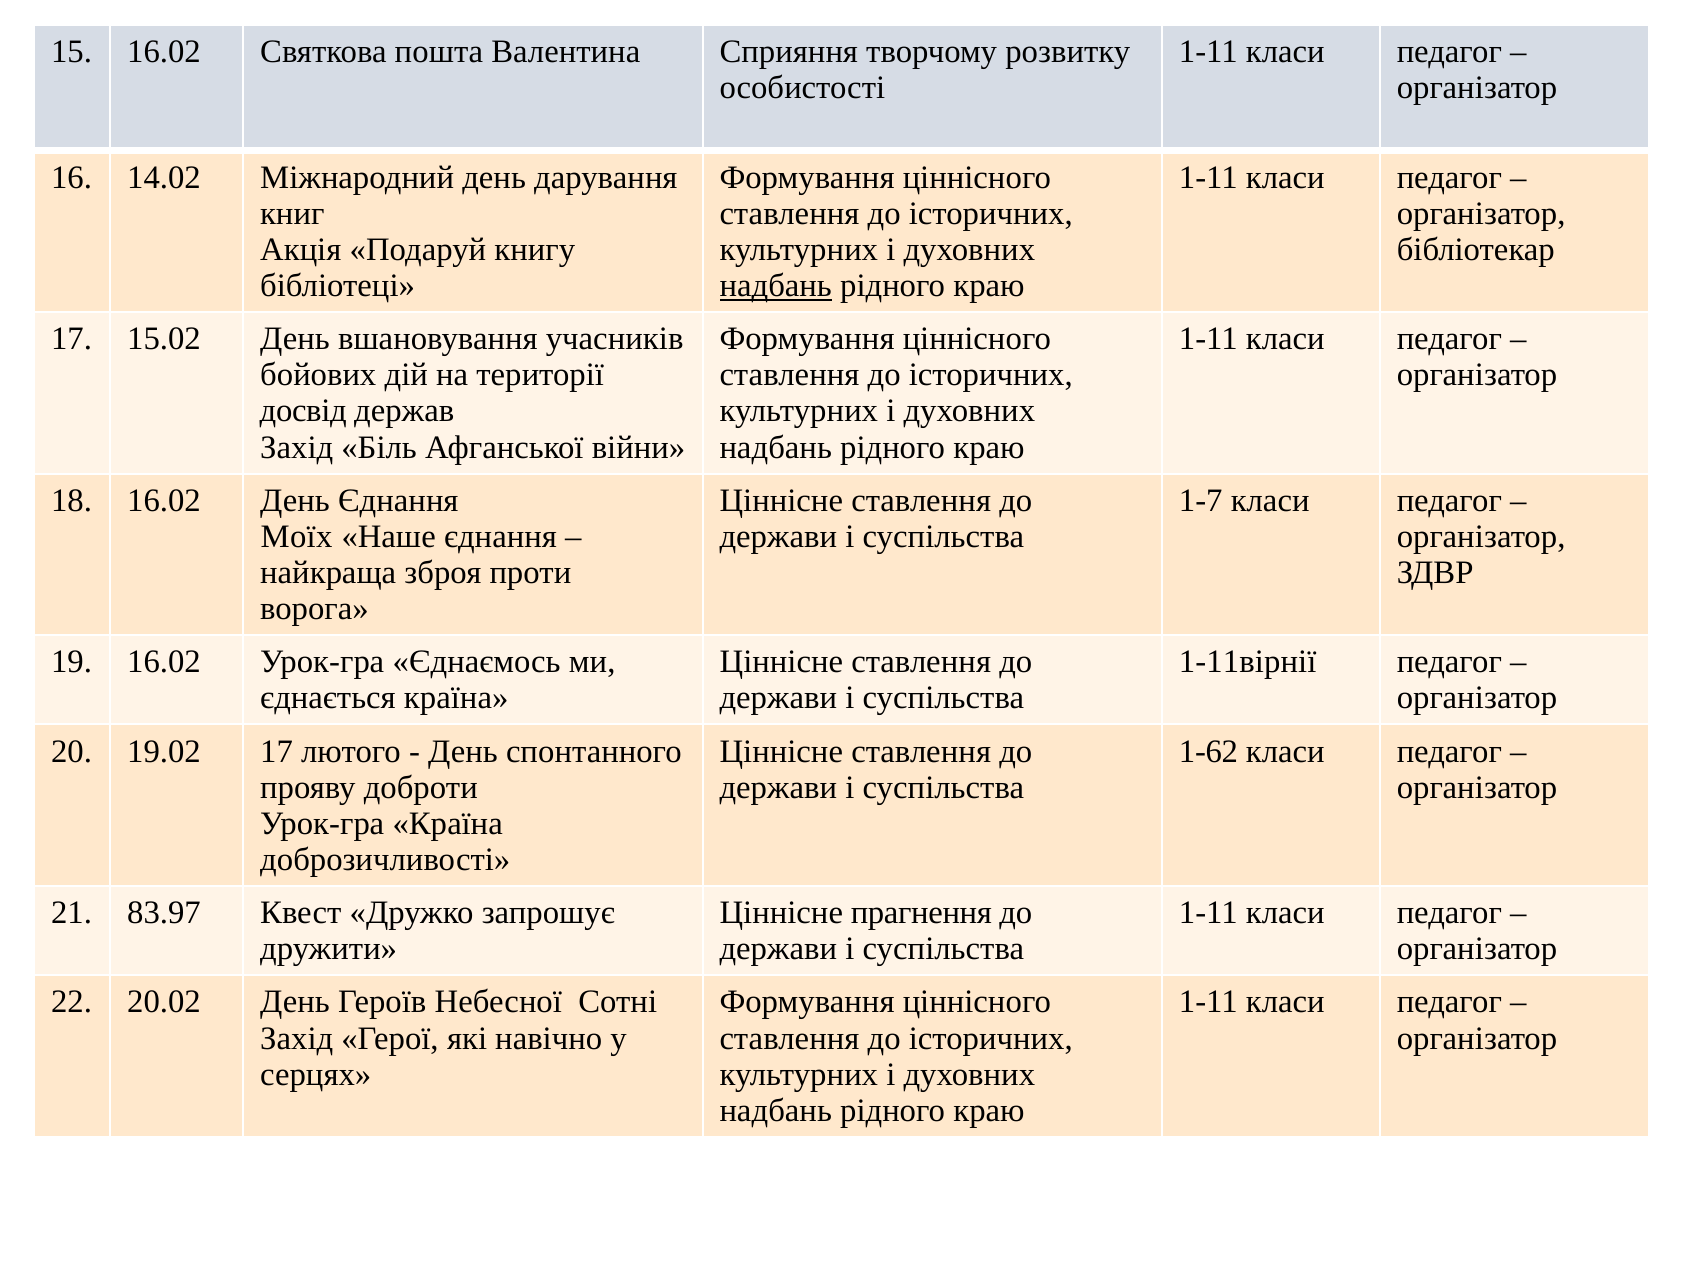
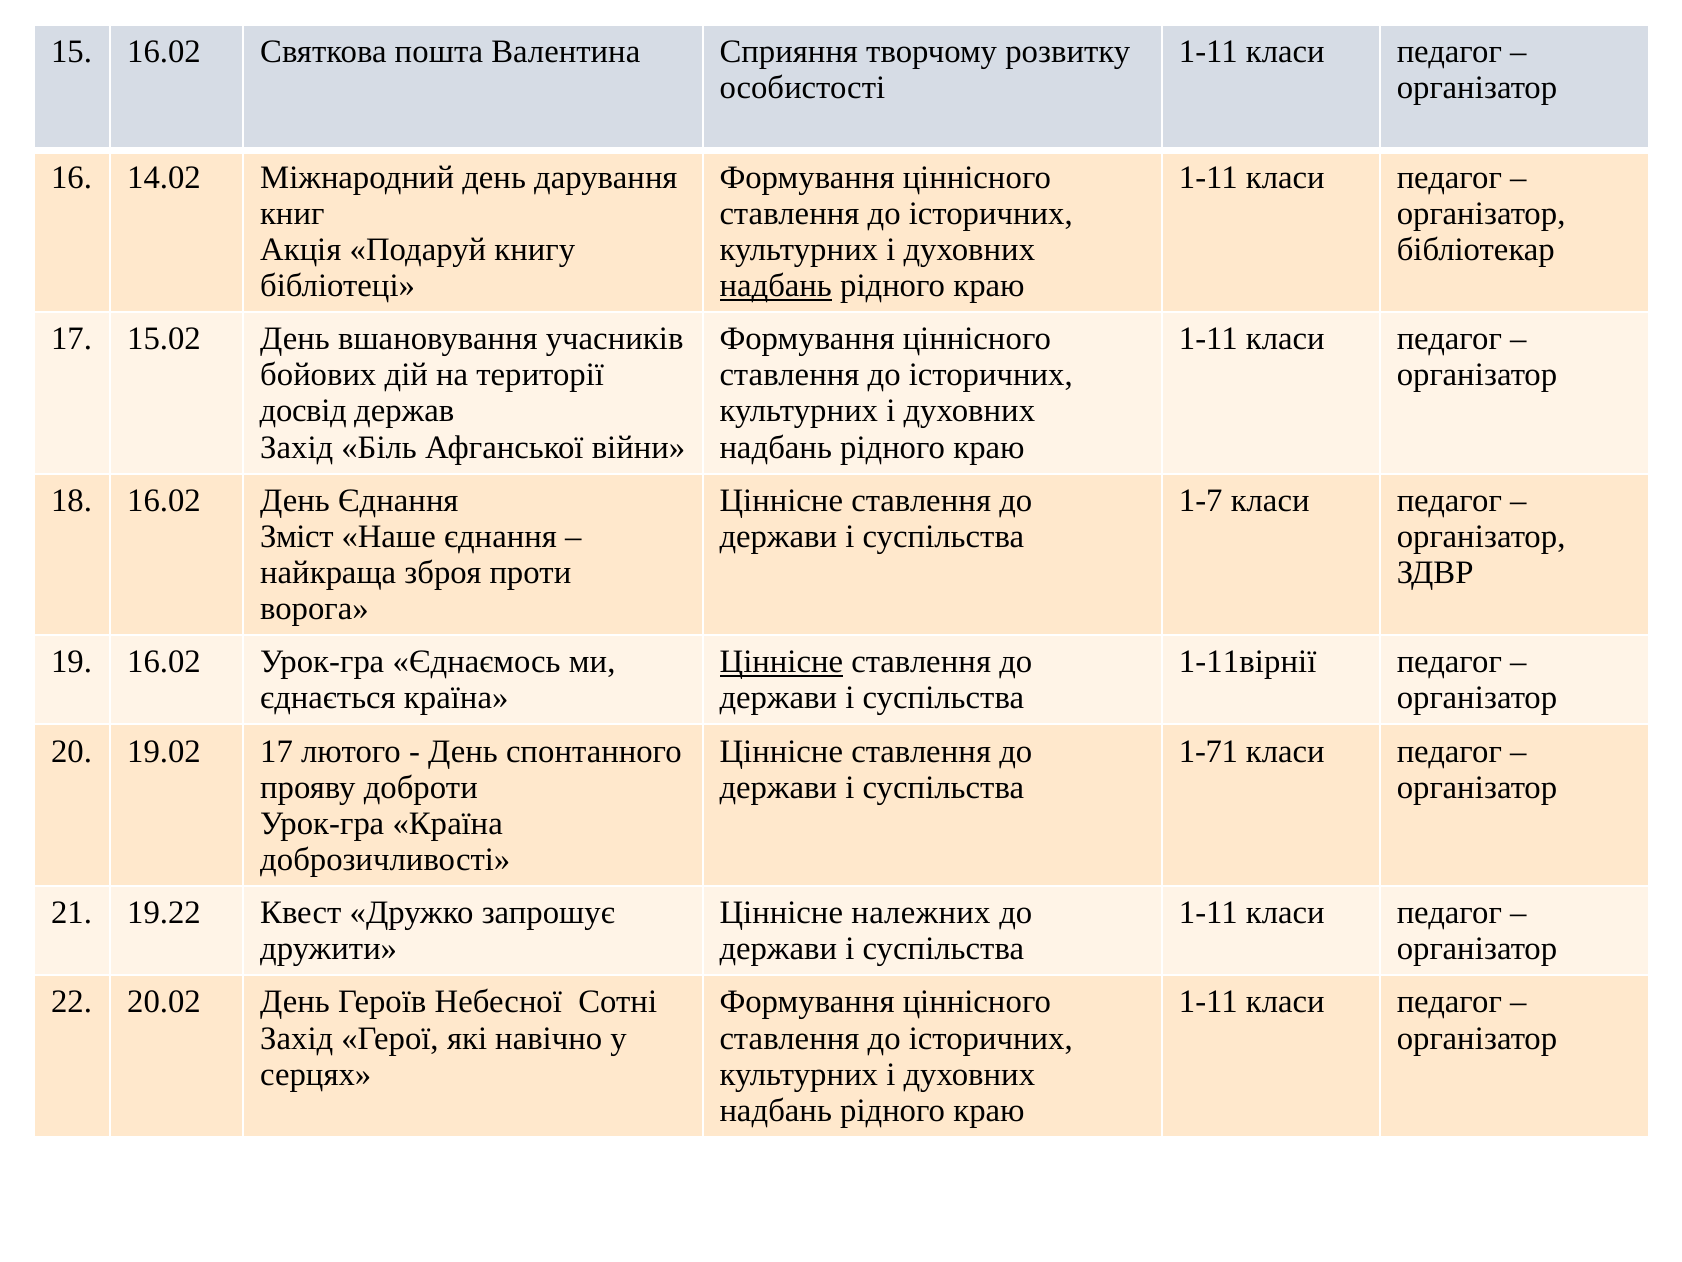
Моїх: Моїх -> Зміст (297, 536)
Ціннісне underline: none -> present (781, 662)
1-62: 1-62 -> 1-71 (1208, 751)
83.97: 83.97 -> 19.22 (164, 912)
прагнення: прагнення -> належних (921, 912)
